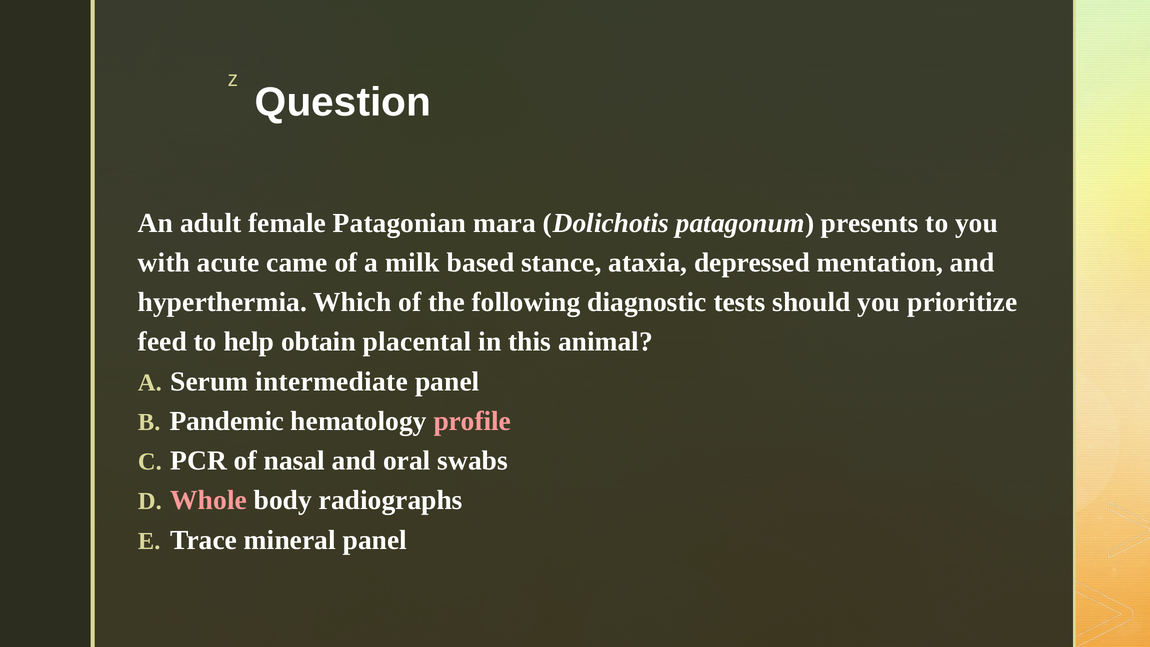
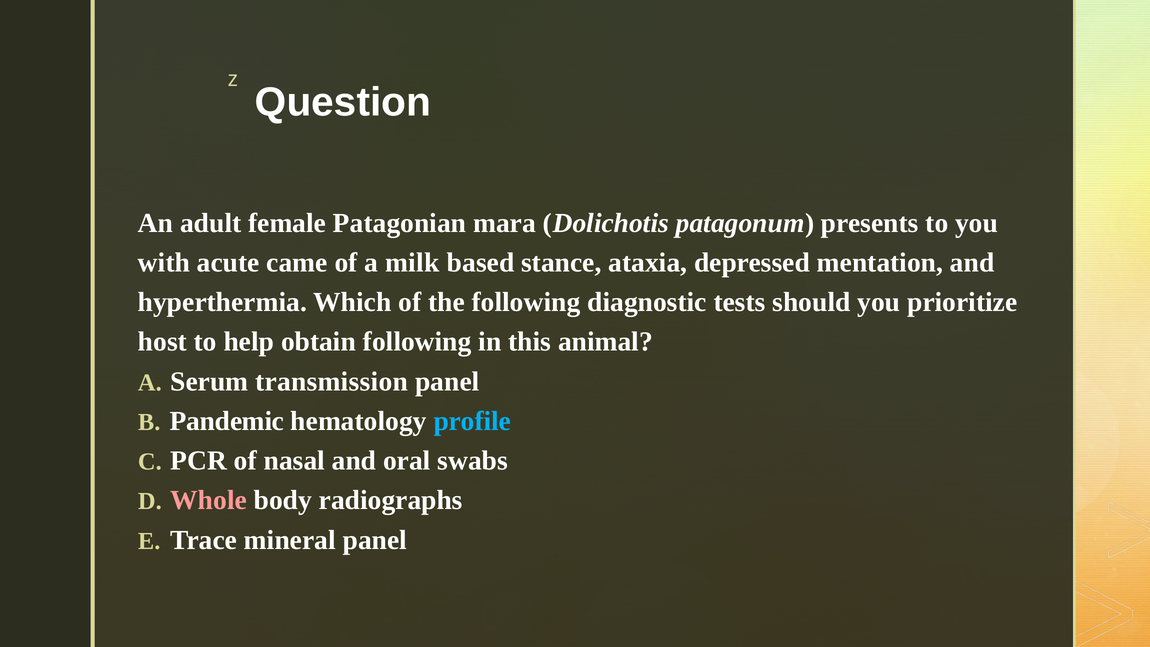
feed: feed -> host (162, 342)
obtain placental: placental -> following (417, 342)
intermediate: intermediate -> transmission (332, 381)
profile colour: pink -> light blue (472, 421)
